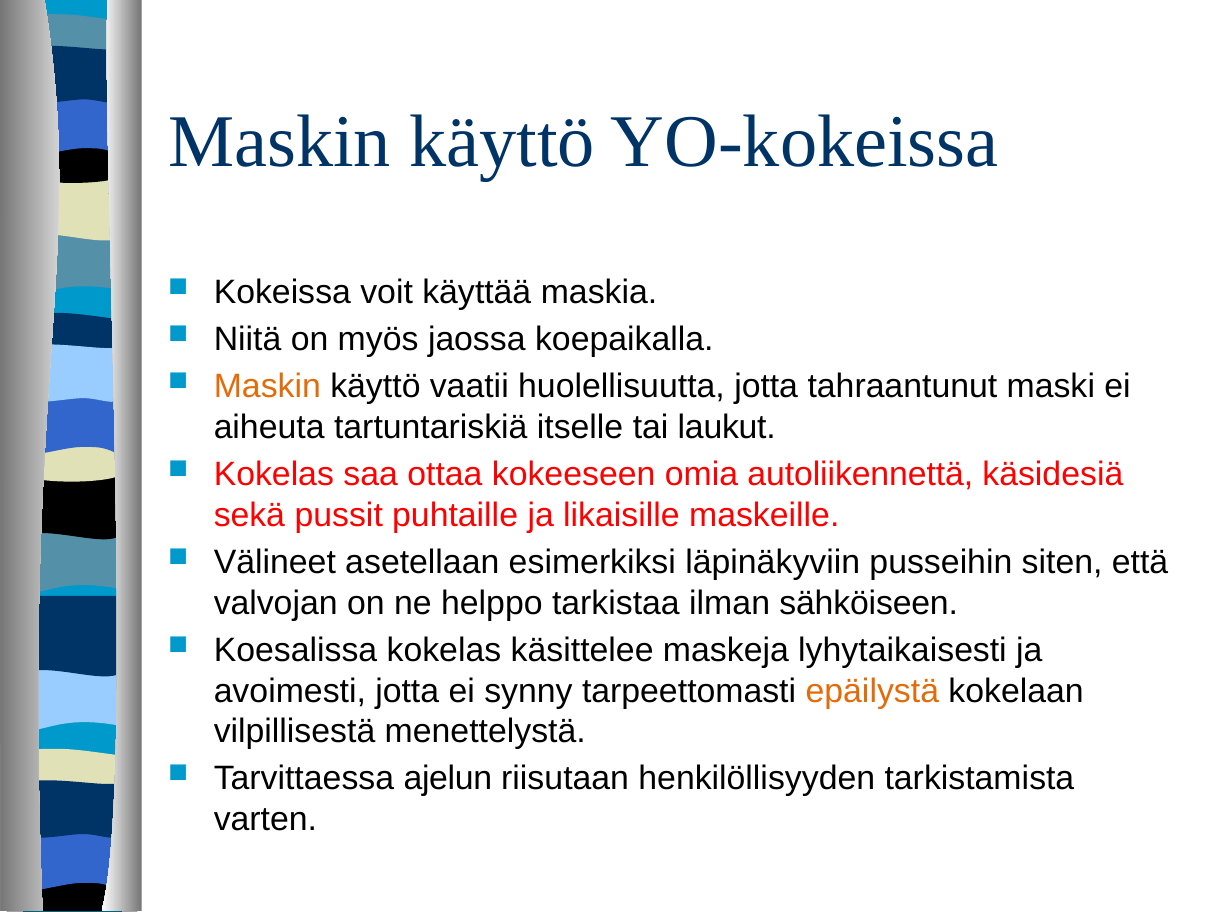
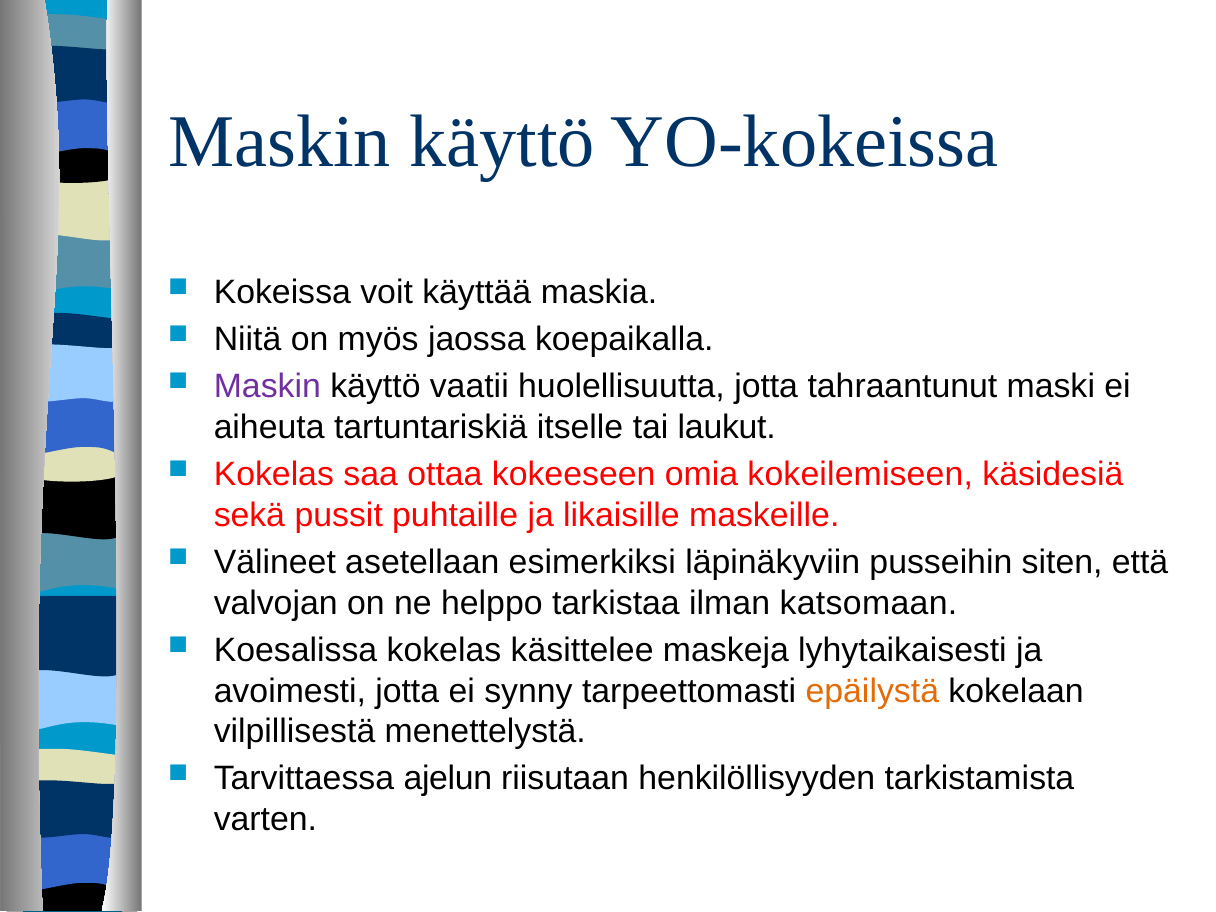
Maskin colour: orange -> purple (267, 387)
autoliikennettä: autoliikennettä -> kokeilemiseen (860, 475)
sähköiseen: sähköiseen -> katsomaan (868, 603)
